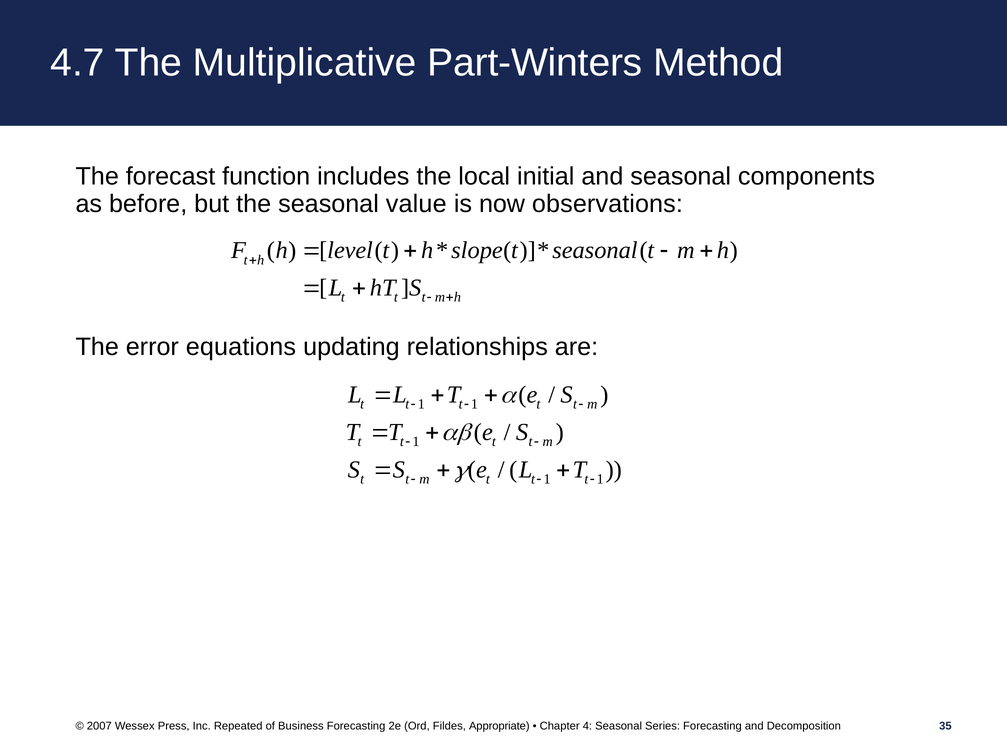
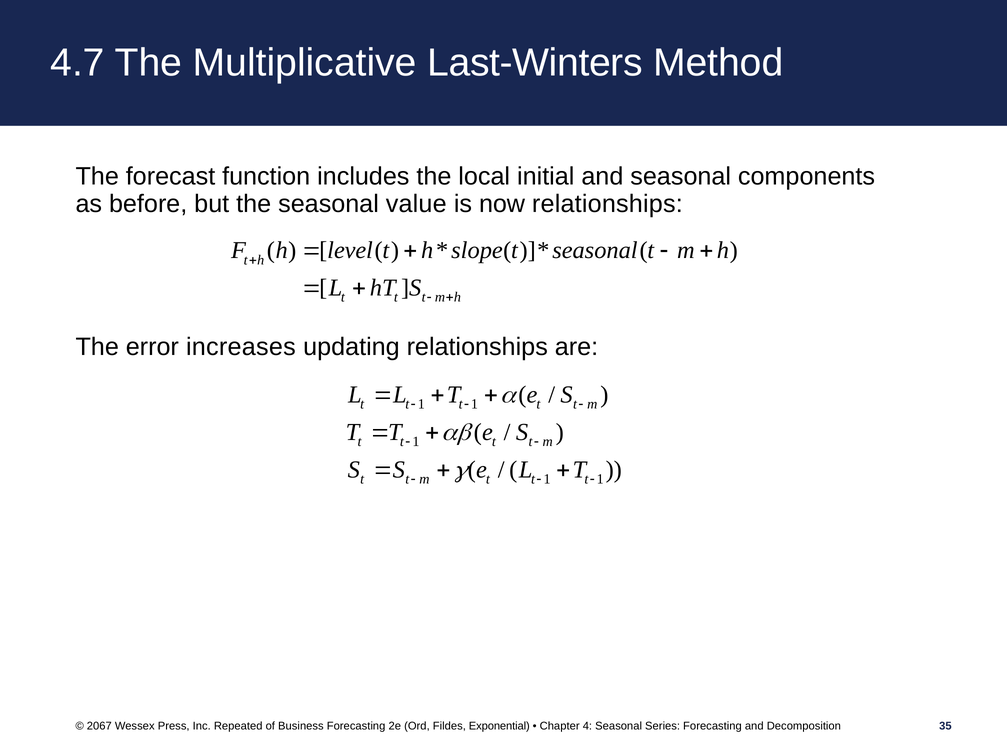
Part-Winters: Part-Winters -> Last-Winters (535, 63)
now observations: observations -> relationships (607, 204)
equations: equations -> increases (241, 347)
2007: 2007 -> 2067 (99, 726)
Appropriate: Appropriate -> Exponential (499, 726)
